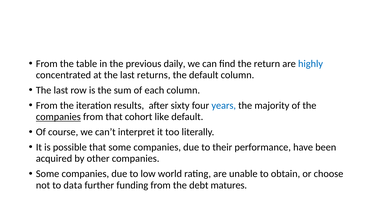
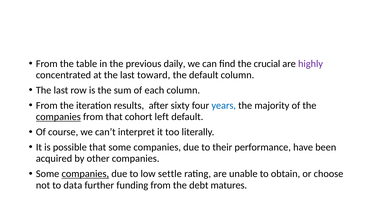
return: return -> crucial (267, 64)
highly colour: blue -> purple (311, 64)
returns: returns -> toward (154, 75)
like: like -> left (162, 117)
companies underline: none -> present (85, 174)
world: world -> settle (170, 174)
